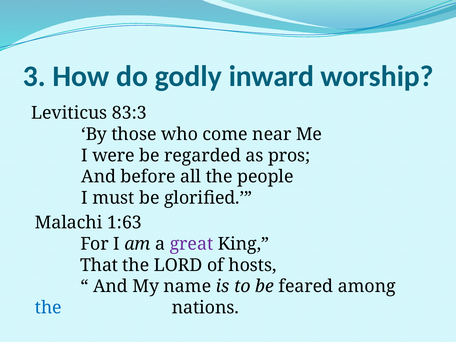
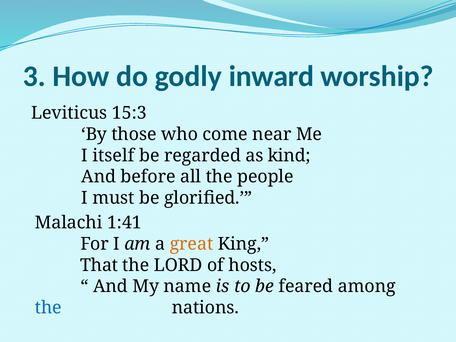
83:3: 83:3 -> 15:3 (129, 113)
were: were -> itself (113, 155)
pros: pros -> kind (289, 155)
1:63: 1:63 -> 1:41 (124, 223)
great colour: purple -> orange (191, 244)
